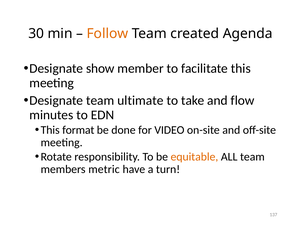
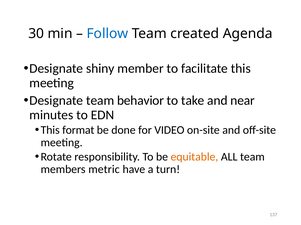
Follow colour: orange -> blue (107, 34)
show: show -> shiny (100, 69)
ultimate: ultimate -> behavior (141, 101)
flow: flow -> near (243, 101)
